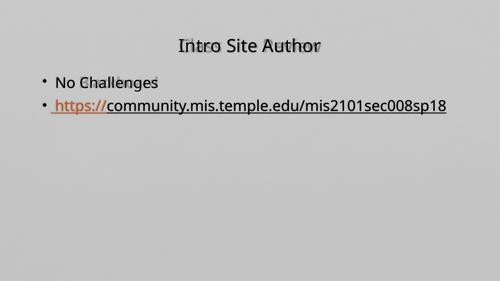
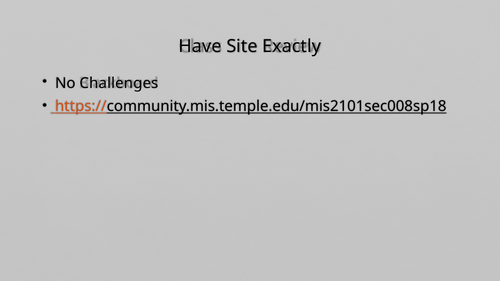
Intro: Intro -> Have (200, 46)
Author: Author -> Exactly (292, 46)
